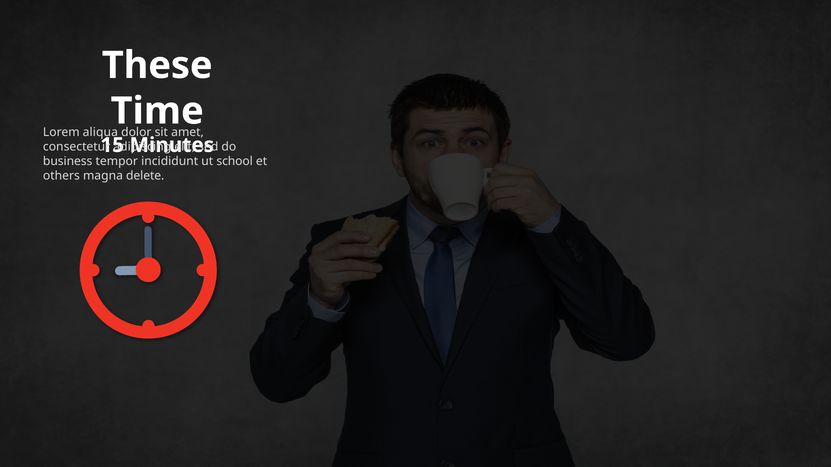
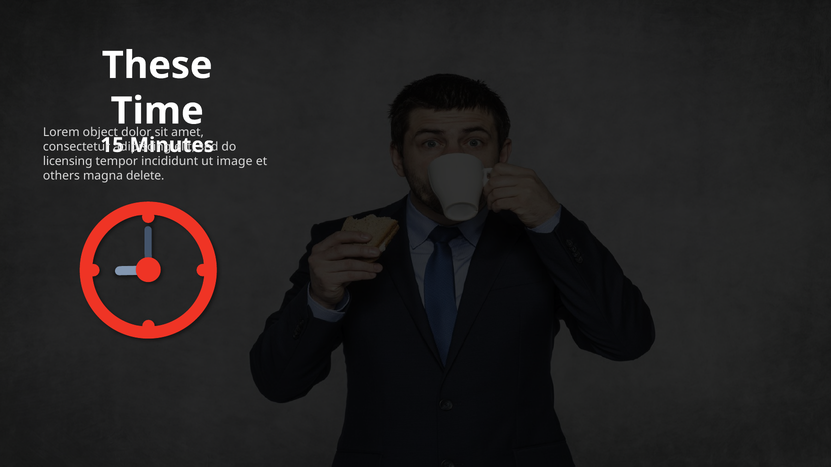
aliqua: aliqua -> object (100, 132)
business: business -> licensing (68, 161)
school: school -> image (235, 161)
